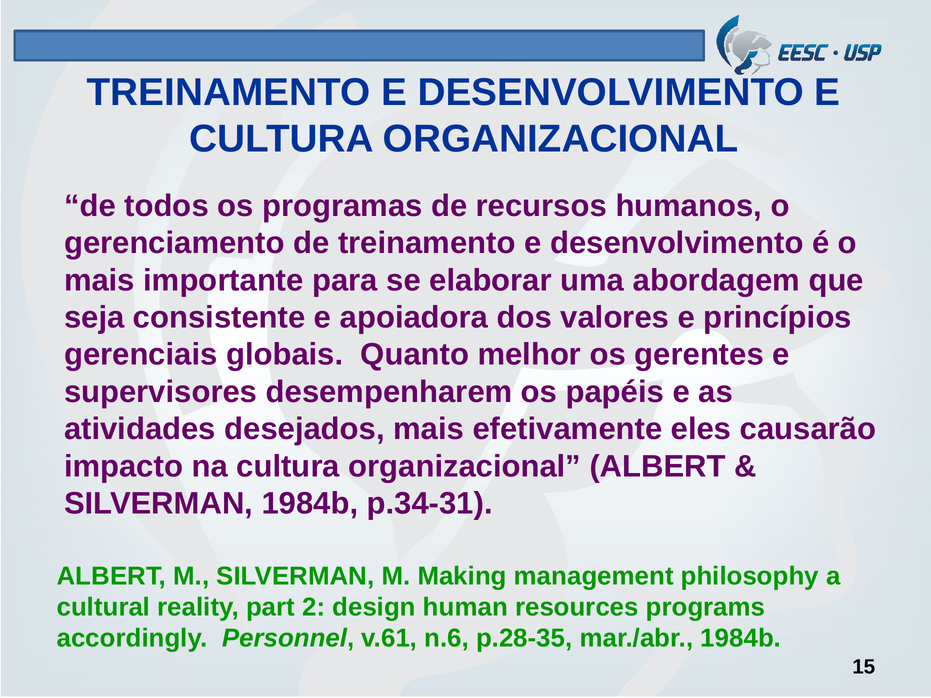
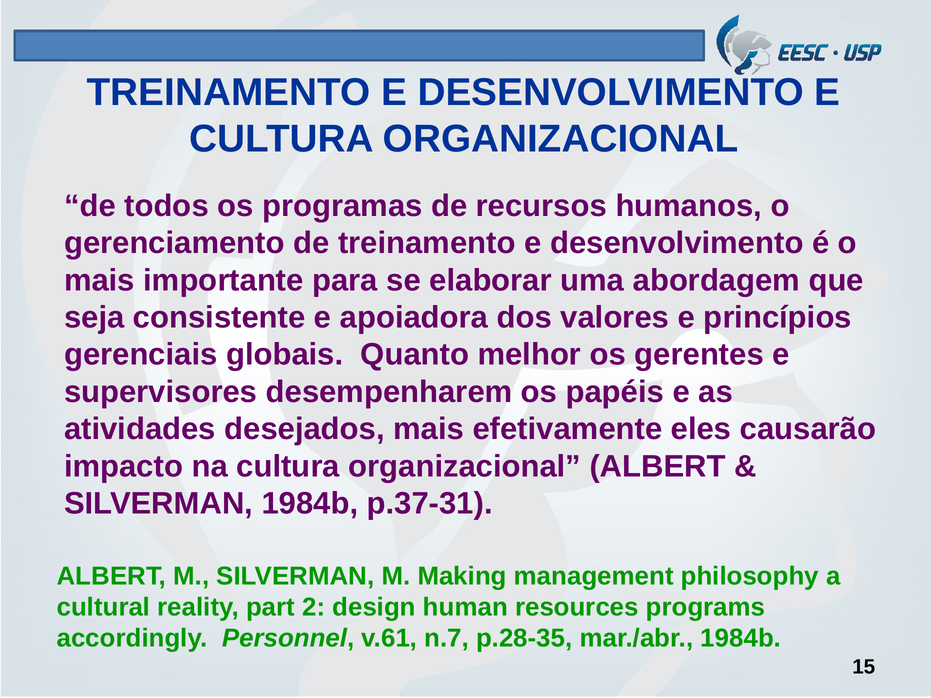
p.34-31: p.34-31 -> p.37-31 (430, 504)
n.6: n.6 -> n.7 (447, 639)
